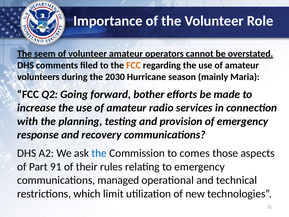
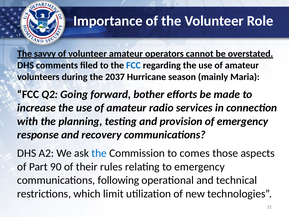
seem: seem -> savvy (45, 54)
FCC colour: orange -> blue (133, 65)
2030: 2030 -> 2037 (115, 77)
91: 91 -> 90 (56, 167)
managed: managed -> following (118, 180)
